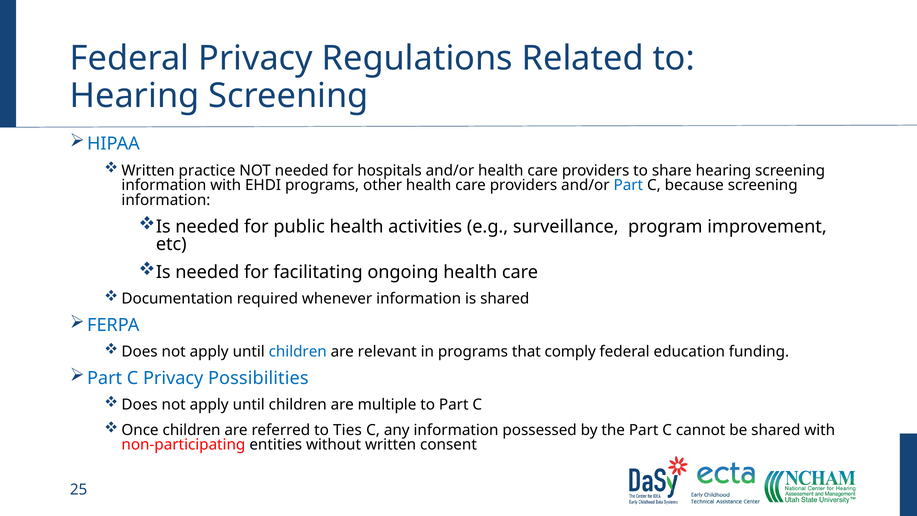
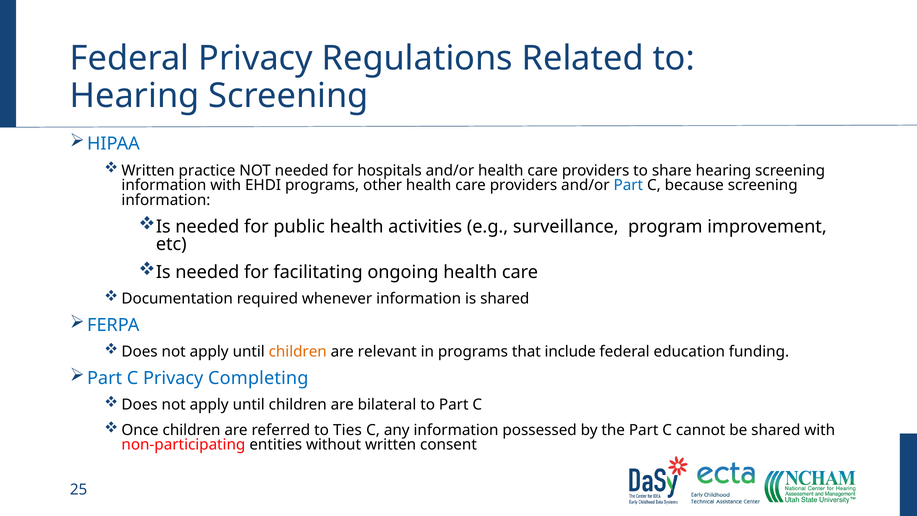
children colour: blue -> orange (298, 352)
comply: comply -> include (570, 352)
Possibilities: Possibilities -> Completing (258, 378)
multiple: multiple -> bilateral (387, 405)
